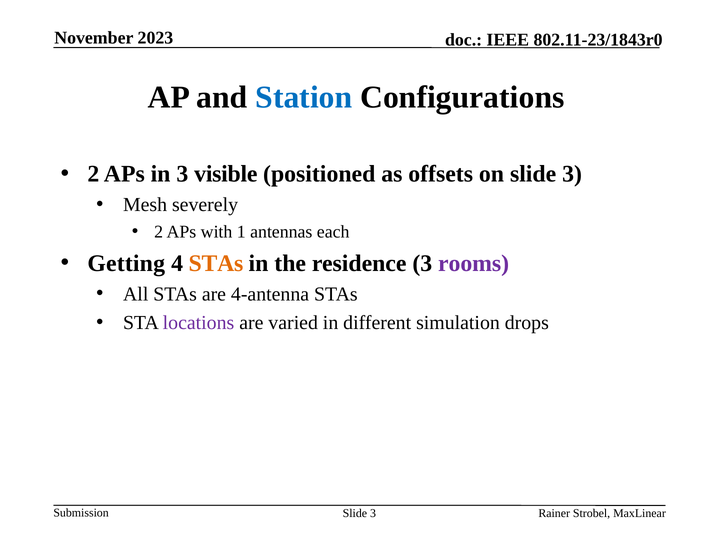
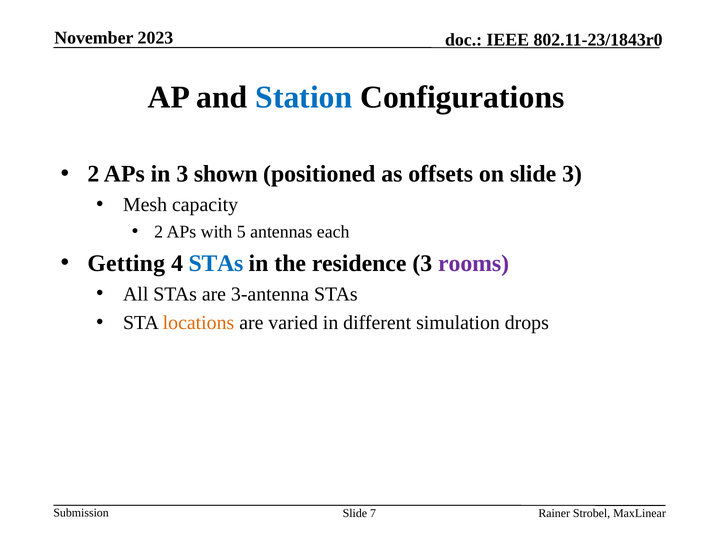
visible: visible -> shown (226, 174)
severely: severely -> capacity (205, 205)
1: 1 -> 5 (241, 232)
STAs colour: orange -> blue (216, 263)
4-antenna: 4-antenna -> 3-antenna (270, 294)
locations colour: purple -> orange (199, 323)
3: 3 -> 7 (373, 513)
